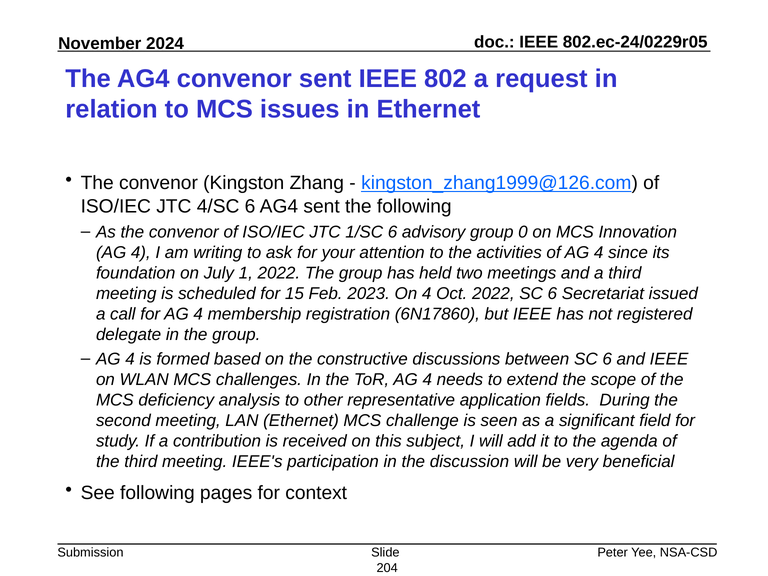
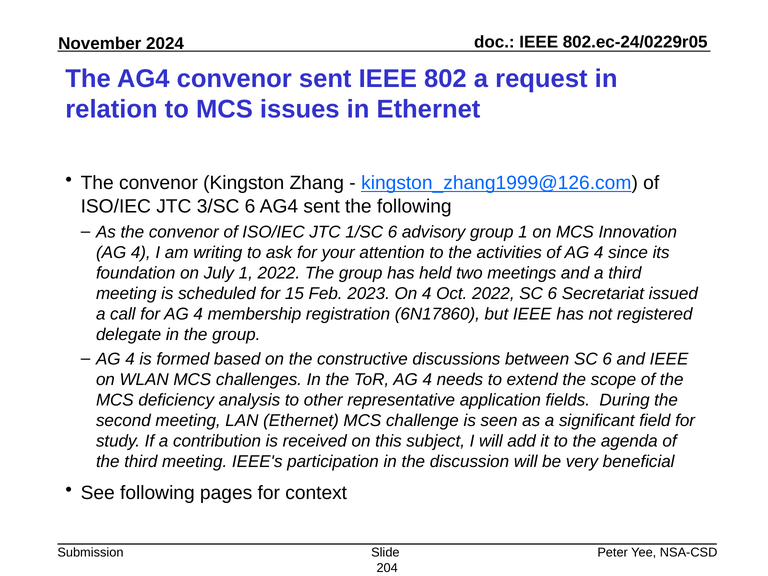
4/SC: 4/SC -> 3/SC (218, 206)
group 0: 0 -> 1 (523, 232)
